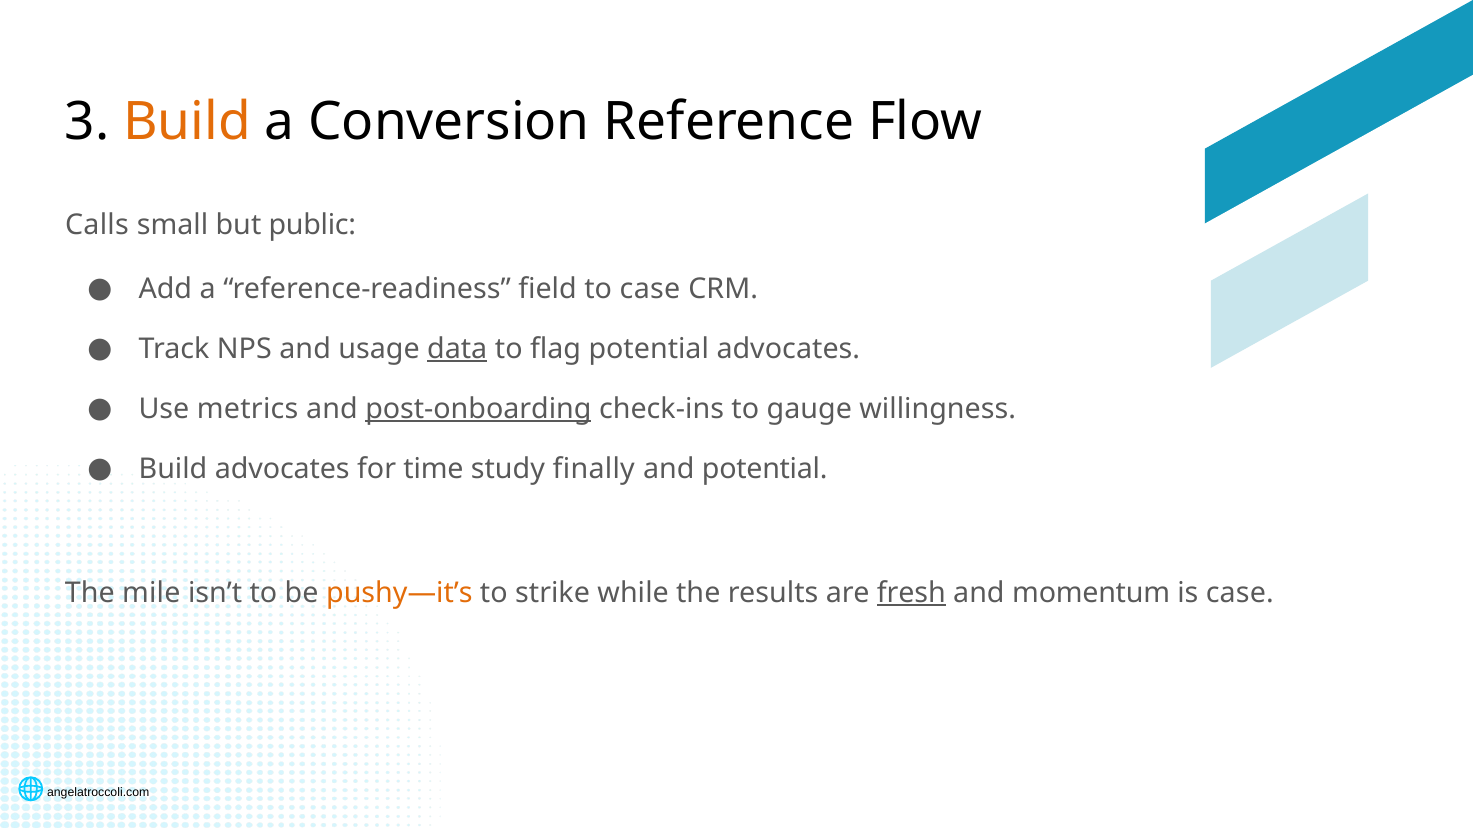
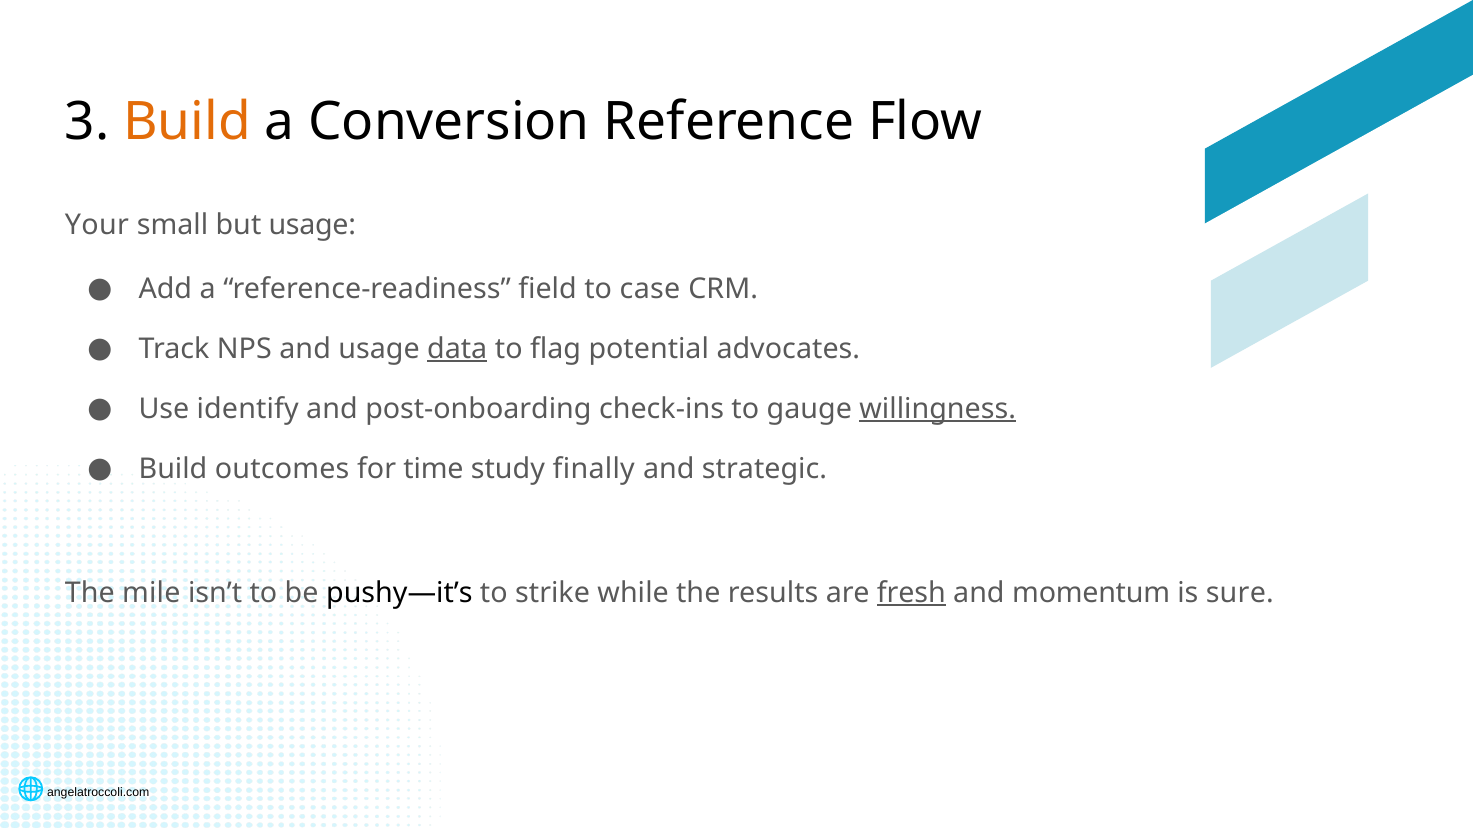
Calls: Calls -> Your (97, 225)
but public: public -> usage (312, 225)
metrics: metrics -> identify (248, 409)
post-onboarding underline: present -> none (478, 409)
willingness underline: none -> present (938, 409)
Build advocates: advocates -> outcomes (282, 469)
and potential: potential -> strategic (765, 469)
pushy—it’s colour: orange -> black (399, 593)
is case: case -> sure (1240, 593)
